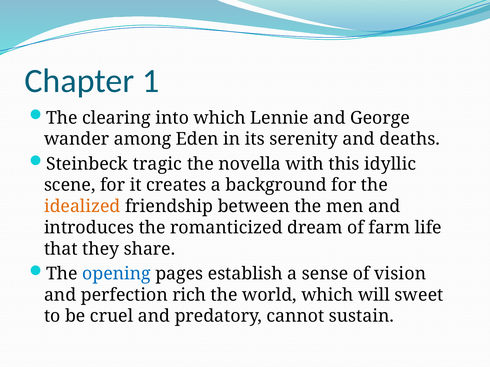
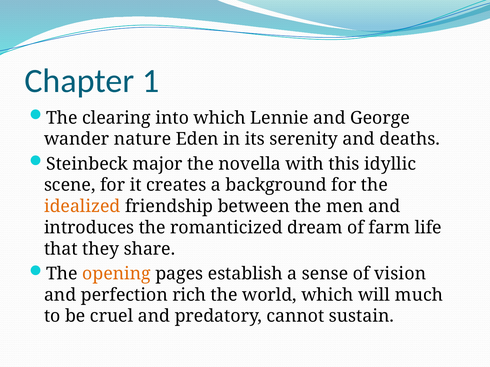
among: among -> nature (143, 139)
tragic: tragic -> major (158, 164)
opening colour: blue -> orange (117, 274)
sweet: sweet -> much (419, 295)
